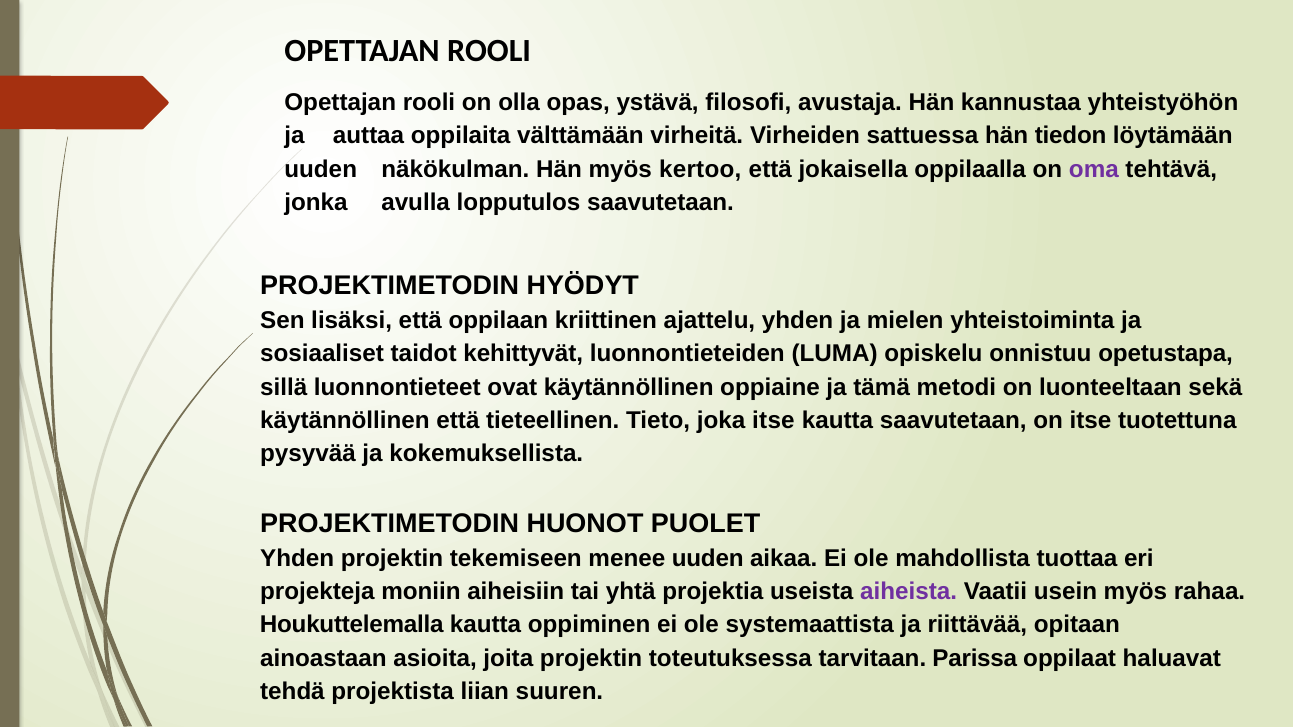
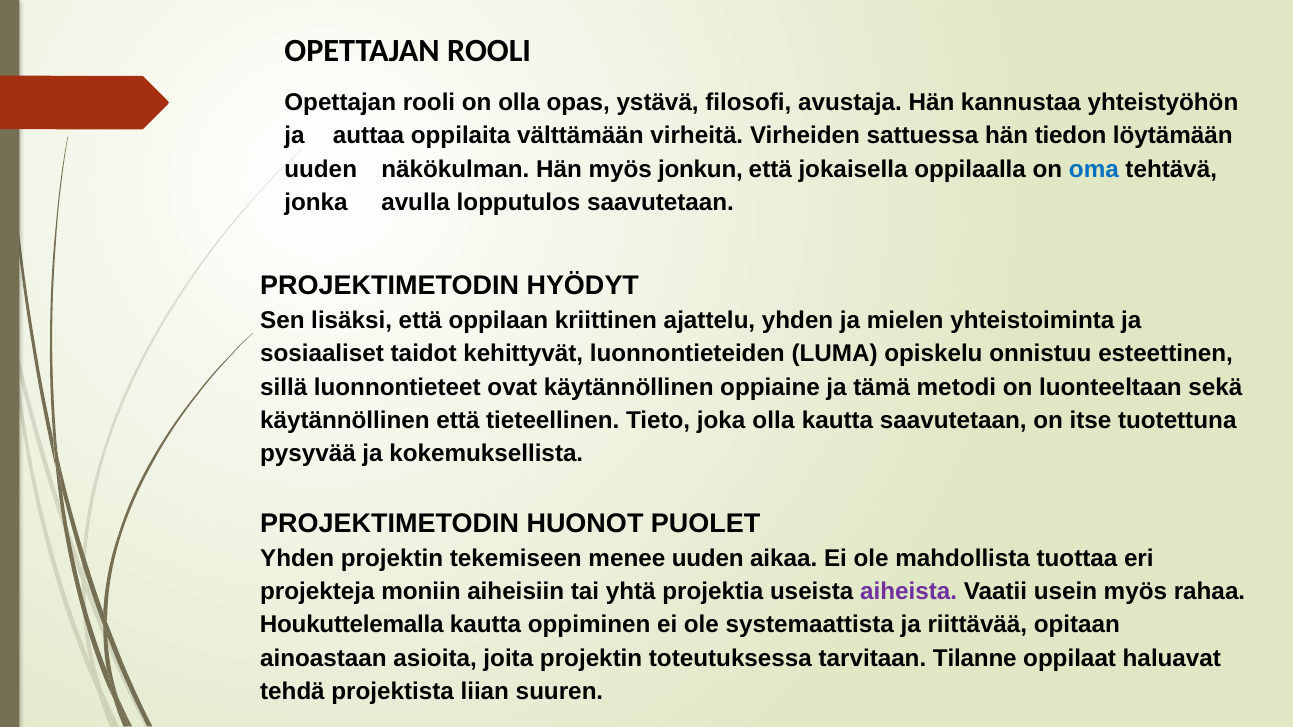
kertoo: kertoo -> jonkun (700, 169)
oma colour: purple -> blue (1094, 169)
opetustapa: opetustapa -> esteettinen (1166, 354)
joka itse: itse -> olla (773, 421)
Parissa: Parissa -> Tilanne (975, 659)
